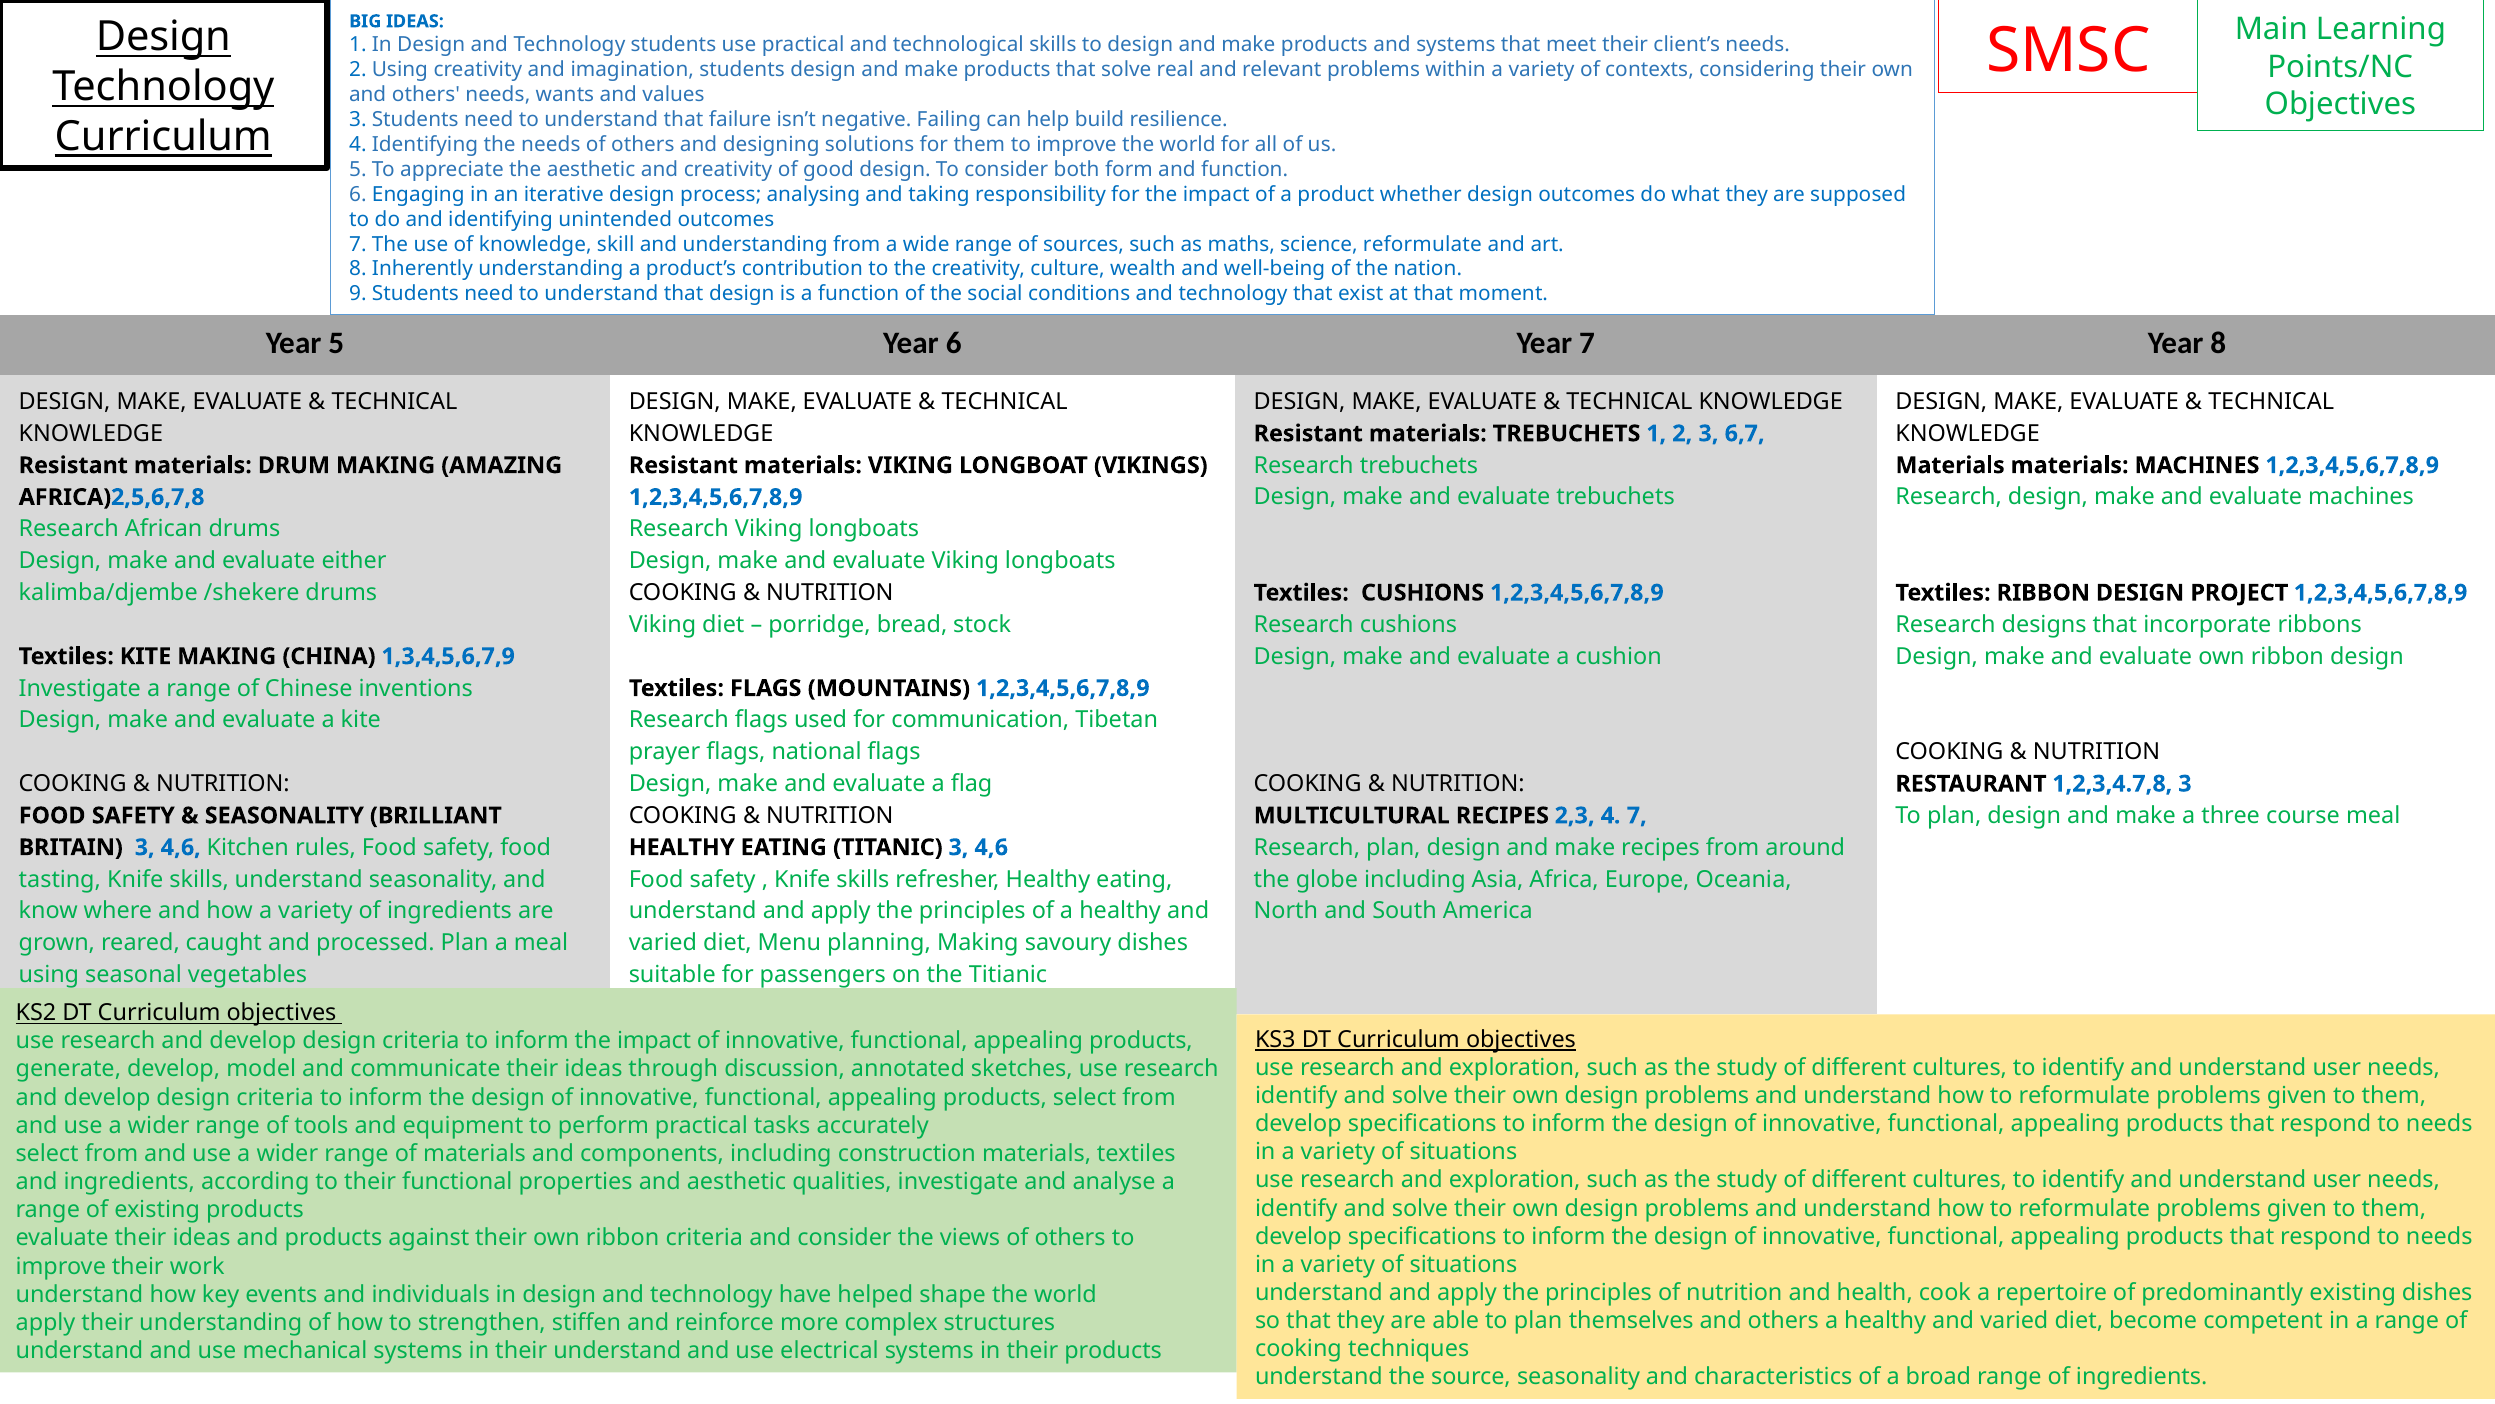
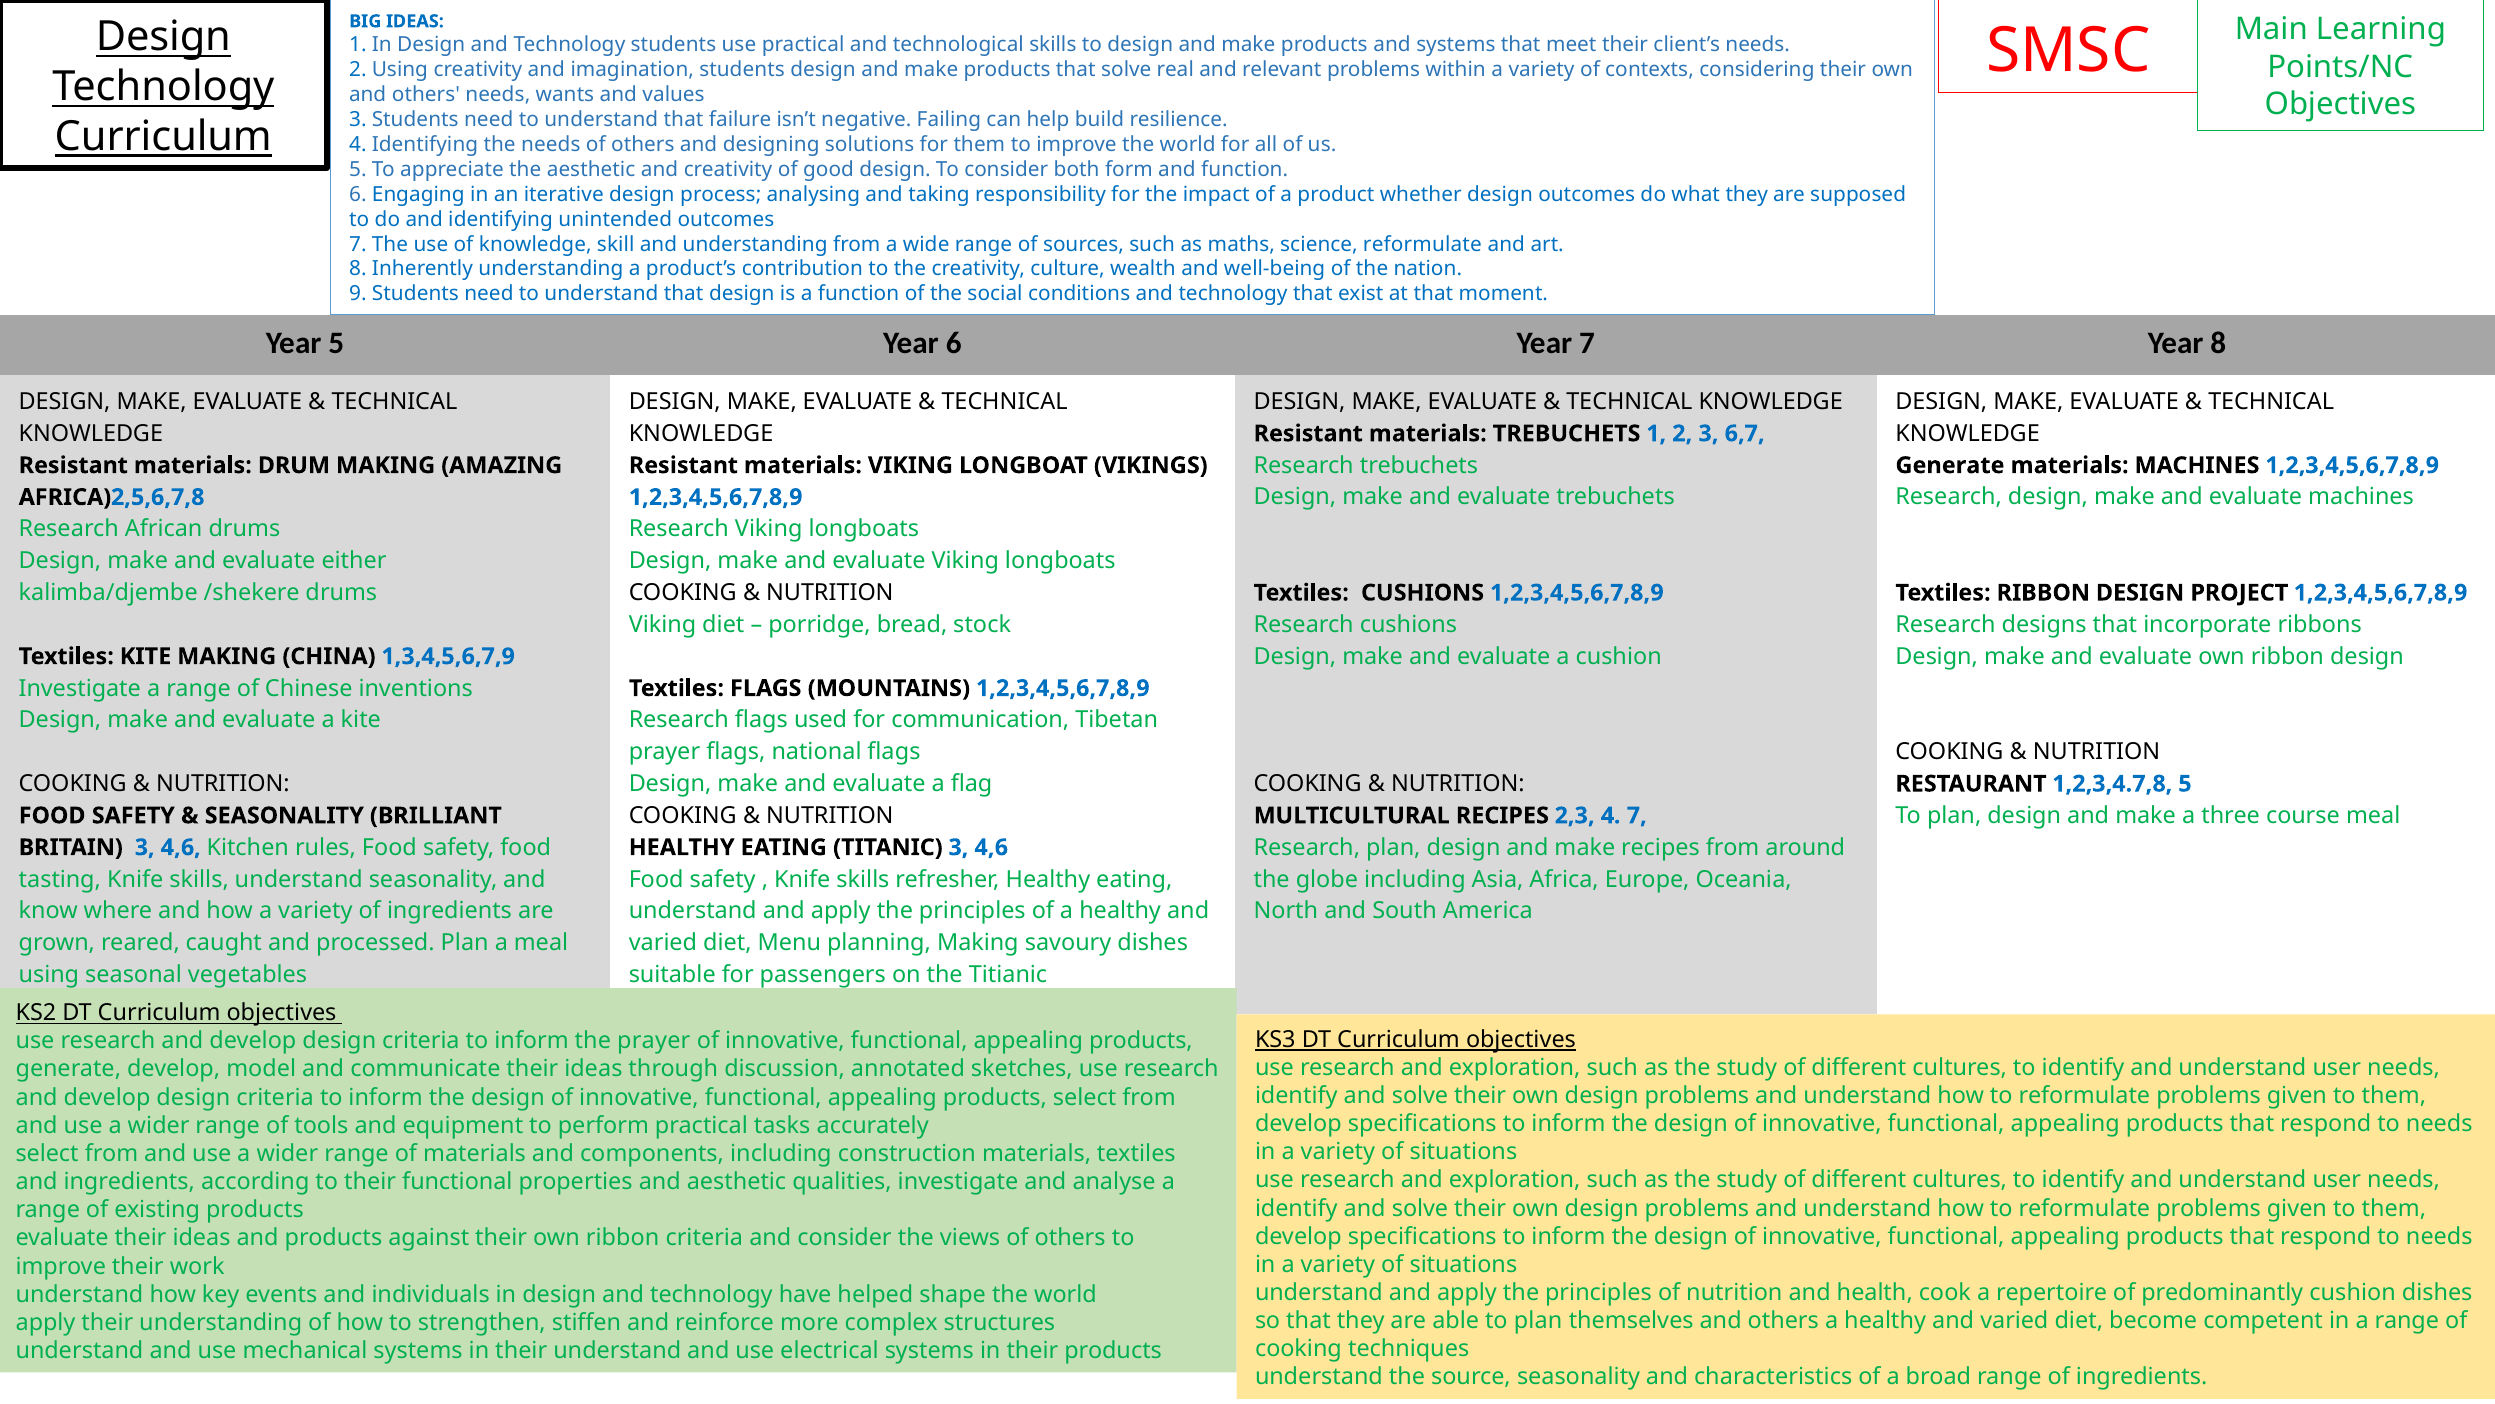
Materials: Materials -> Generate (1950, 465)
1,2,3,4.7,8 3: 3 -> 5 (2185, 783)
inform the impact: impact -> prayer (654, 1041)
predominantly existing: existing -> cushion (2353, 1292)
